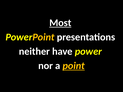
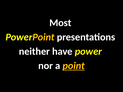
Most underline: present -> none (60, 23)
